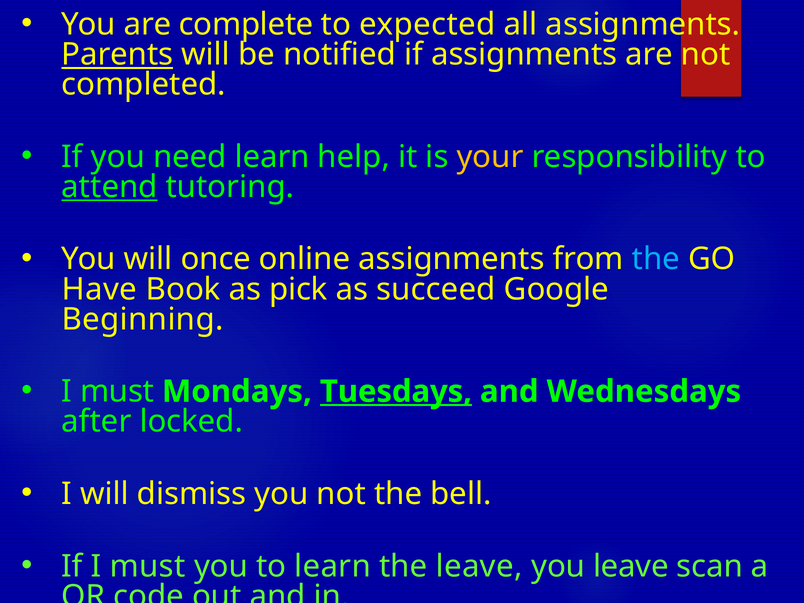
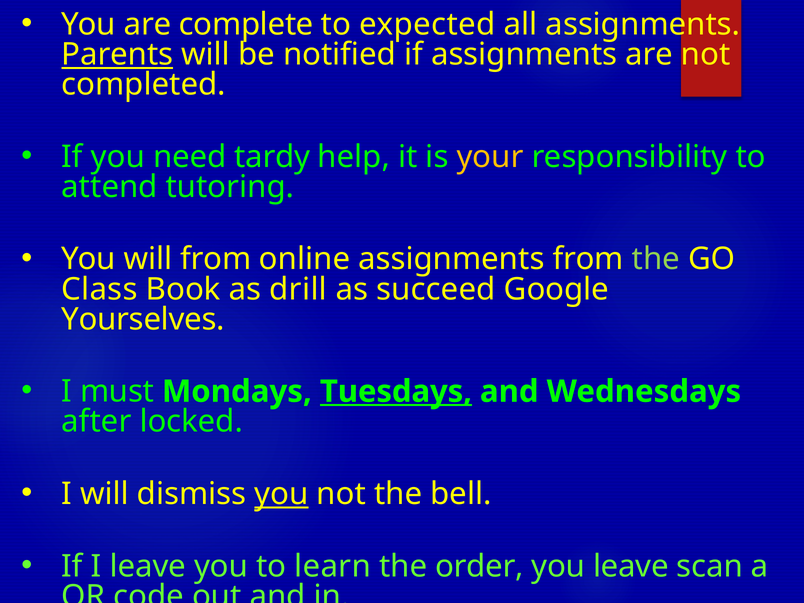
need learn: learn -> tardy (272, 157)
attend underline: present -> none (110, 187)
will once: once -> from (216, 259)
the colour: light blue -> light green (656, 259)
Have: Have -> Class (100, 289)
pick: pick -> drill (298, 289)
Beginning: Beginning -> Yourselves (143, 319)
you underline: none -> present (281, 494)
If I must: must -> leave (148, 566)
the leave: leave -> order (479, 566)
